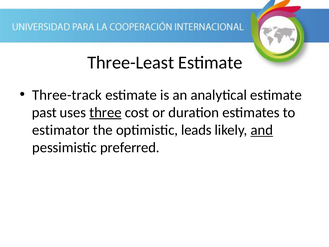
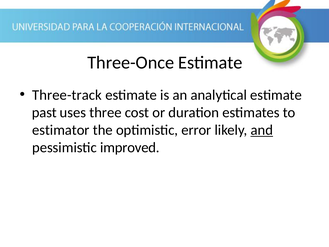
Three-Least: Three-Least -> Three-Once (131, 62)
three underline: present -> none (106, 112)
leads: leads -> error (196, 130)
preferred: preferred -> improved (130, 147)
